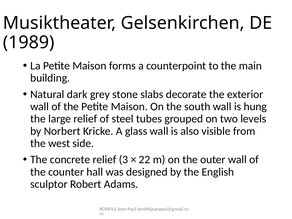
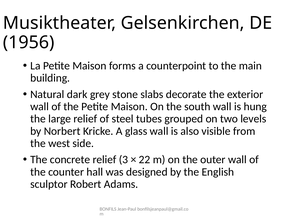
1989: 1989 -> 1956 (29, 42)
